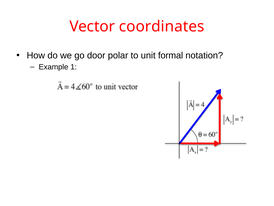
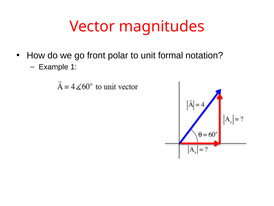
coordinates: coordinates -> magnitudes (162, 26)
door: door -> front (96, 55)
